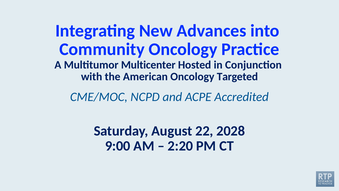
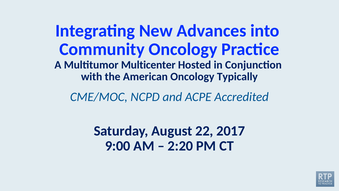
Targeted: Targeted -> Typically (237, 77)
2028: 2028 -> 2017 (231, 131)
